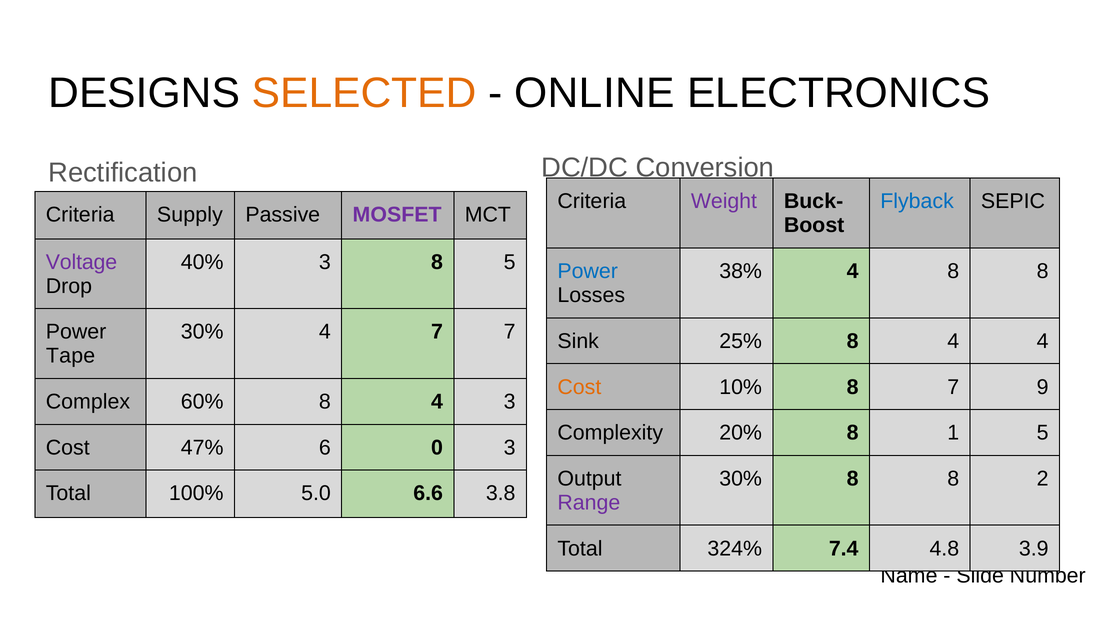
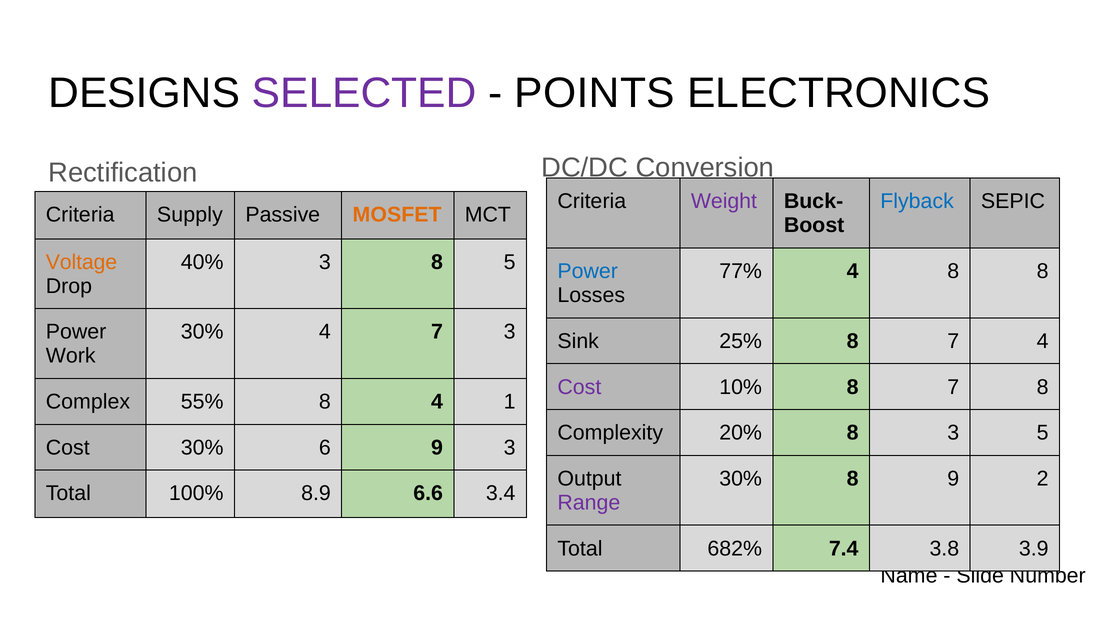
SELECTED colour: orange -> purple (364, 93)
ONLINE: ONLINE -> POINTS (595, 93)
MOSFET colour: purple -> orange (397, 215)
Voltage colour: purple -> orange (82, 262)
38%: 38% -> 77% (741, 271)
7 7: 7 -> 3 (510, 332)
25% 8 4: 4 -> 7 (953, 341)
Tape: Tape -> Work (71, 356)
Cost colour: orange -> purple (579, 387)
7 9: 9 -> 8 (1043, 387)
60%: 60% -> 55% (202, 402)
4 3: 3 -> 1 (510, 402)
8 1: 1 -> 3 (953, 433)
Cost 47%: 47% -> 30% (202, 448)
6 0: 0 -> 9 (437, 448)
30% 8 8: 8 -> 9 (953, 479)
5.0: 5.0 -> 8.9 (316, 493)
3.8: 3.8 -> 3.4 (501, 493)
324%: 324% -> 682% (735, 549)
4.8: 4.8 -> 3.8 (944, 549)
